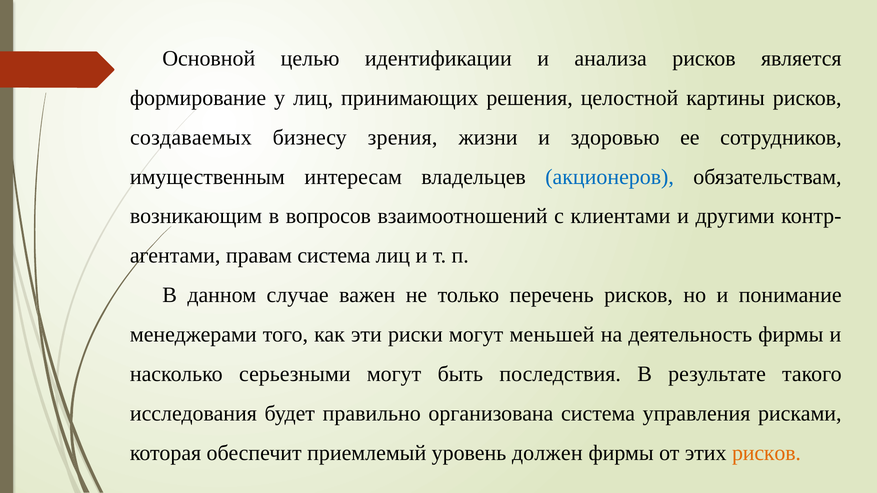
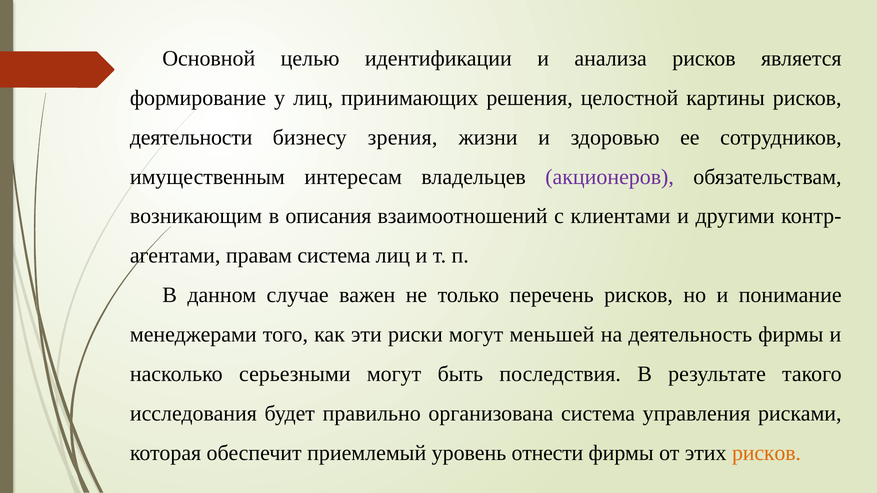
создаваемых: создаваемых -> деятельности (191, 137)
акционеров colour: blue -> purple (610, 177)
вопросов: вопросов -> описания (328, 216)
должен: должен -> отнести (547, 453)
